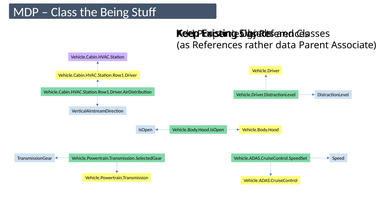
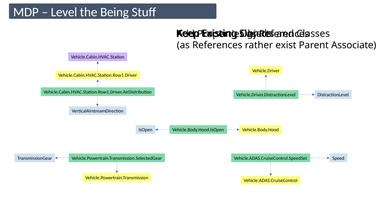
Class: Class -> Level (64, 12)
data: data -> exist (286, 45)
